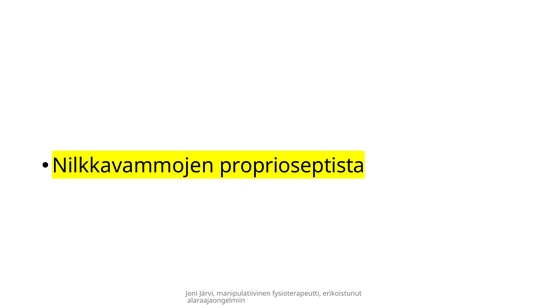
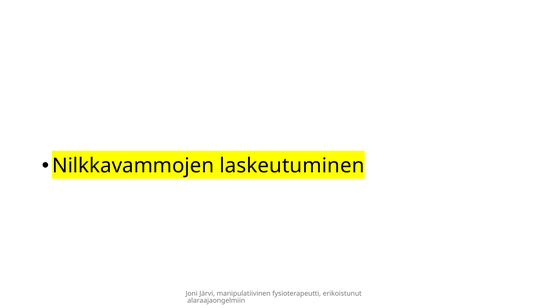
proprioseptista: proprioseptista -> laskeutuminen (292, 166)
